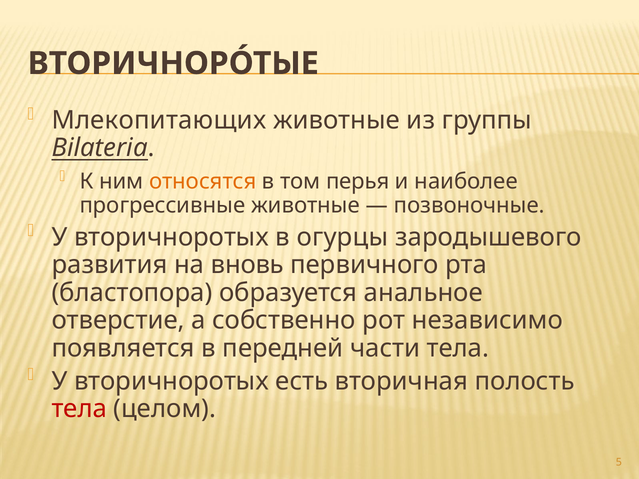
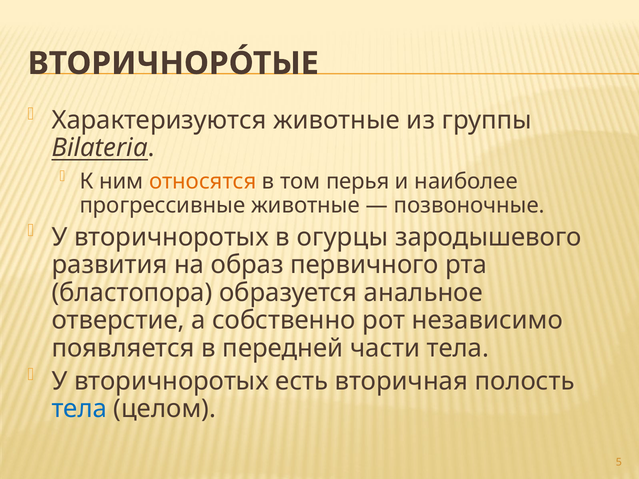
Млекопитающих: Млекопитающих -> Характеризуются (159, 120)
вновь: вновь -> образ (247, 265)
тела colour: red -> blue (79, 409)
